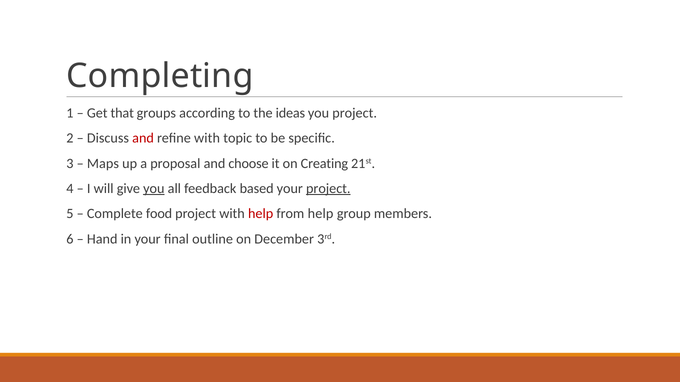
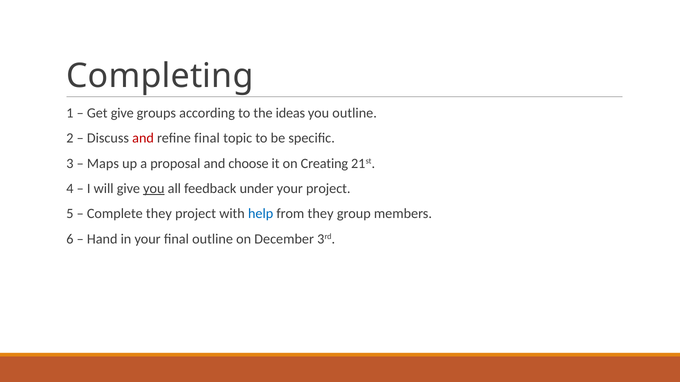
Get that: that -> give (122, 113)
you project: project -> outline (355, 113)
refine with: with -> final (207, 138)
based: based -> under (257, 189)
project underline: present -> none (328, 189)
Complete food: food -> they (159, 214)
help colour: red -> blue (261, 214)
from help: help -> they (321, 214)
